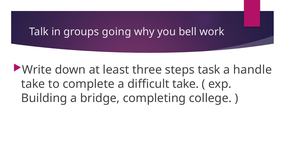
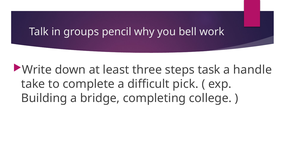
going: going -> pencil (117, 32)
difficult take: take -> pick (185, 84)
